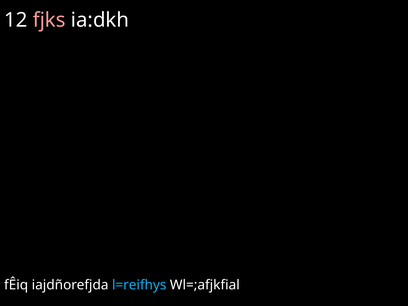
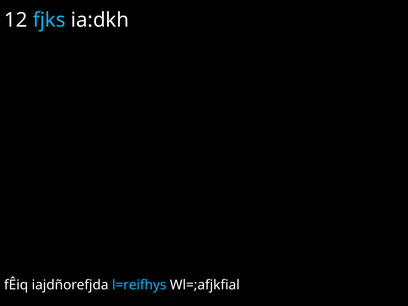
fjks colour: pink -> light blue (49, 20)
